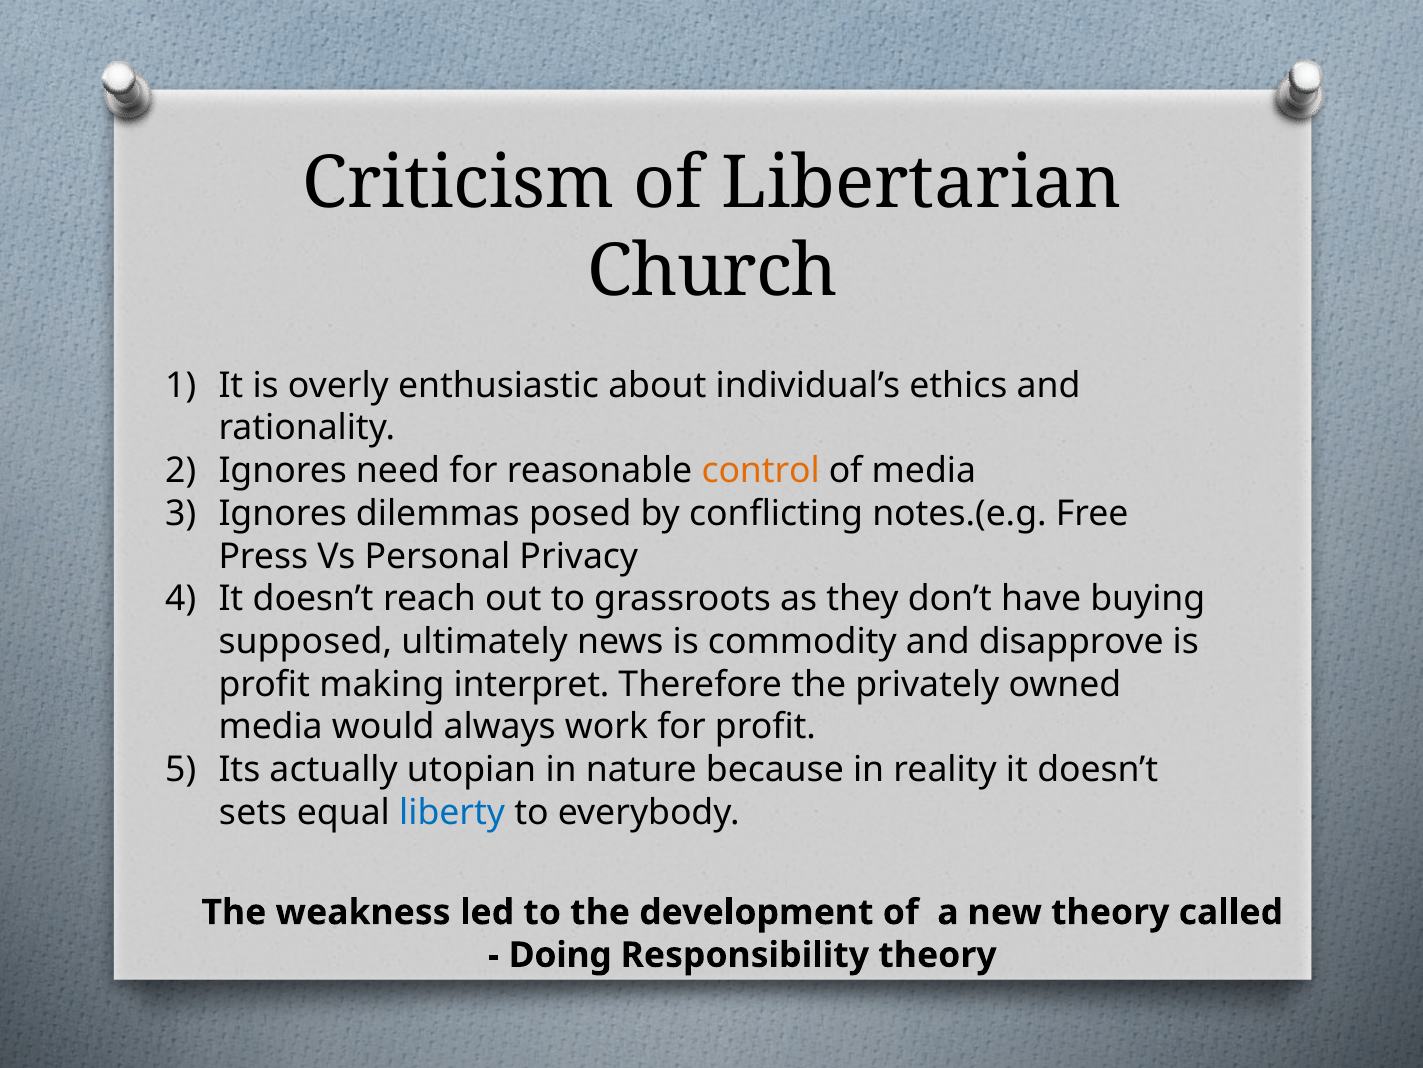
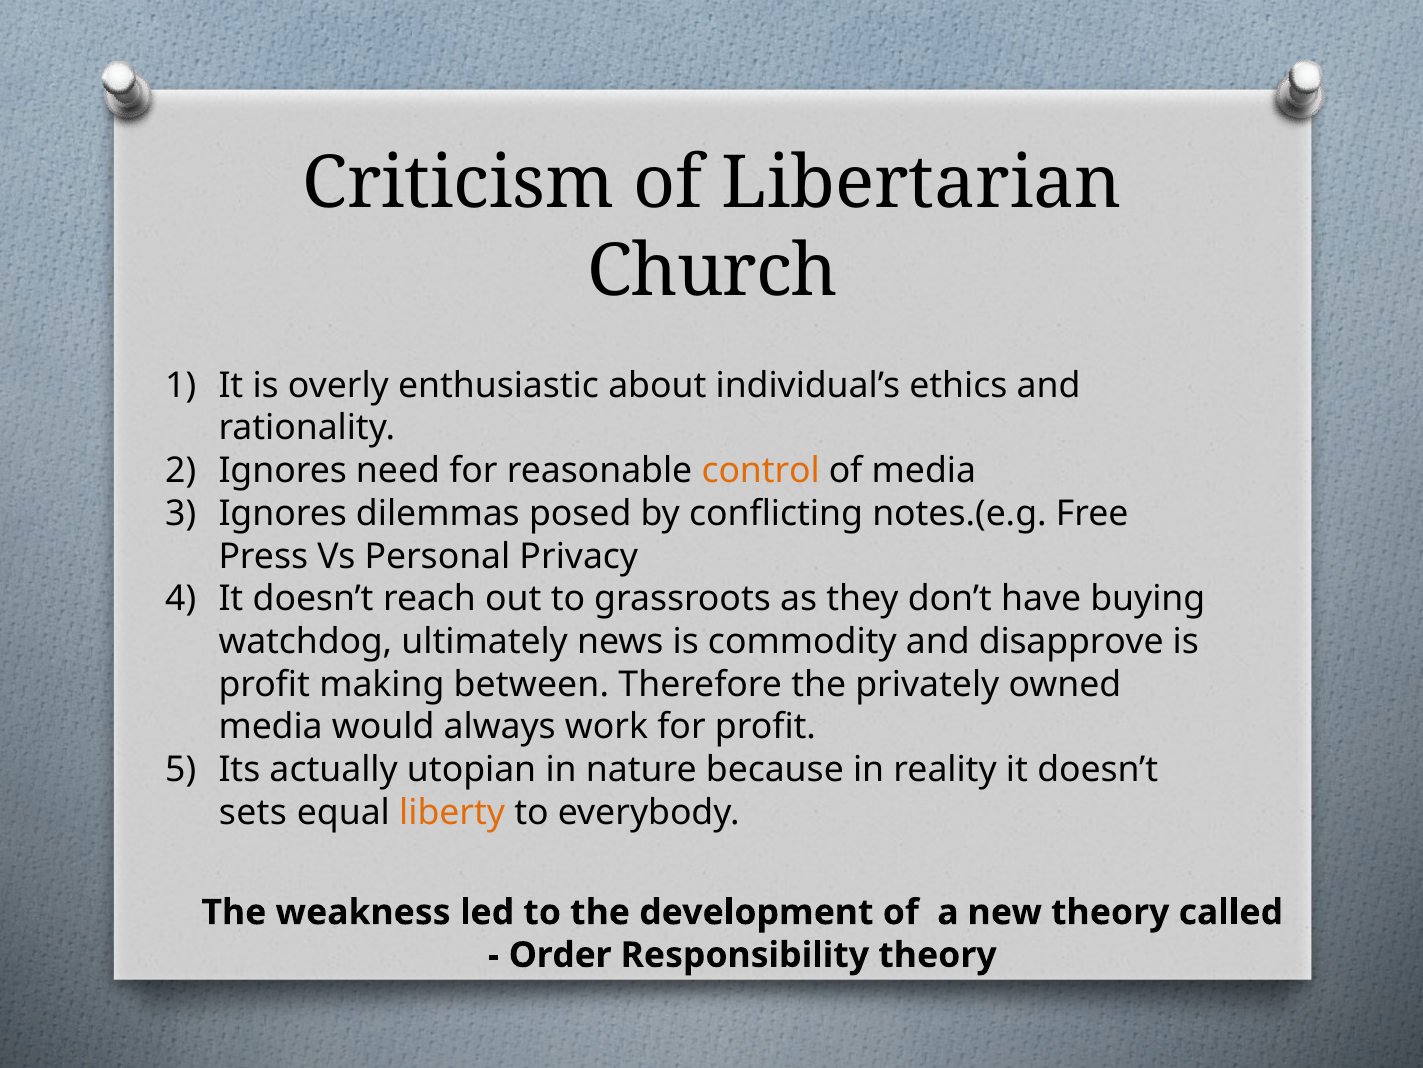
supposed: supposed -> watchdog (305, 641)
interpret: interpret -> between (531, 684)
liberty colour: blue -> orange (452, 812)
Doing: Doing -> Order (560, 954)
